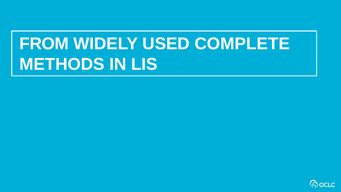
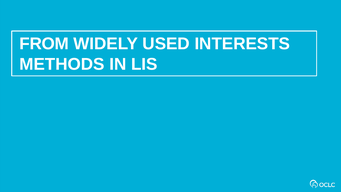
COMPLETE: COMPLETE -> INTERESTS (242, 44)
